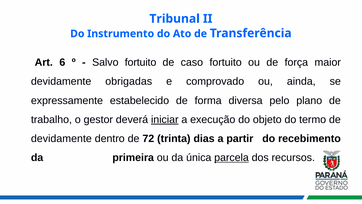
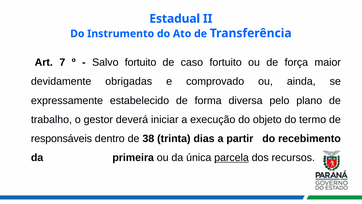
Tribunal: Tribunal -> Estadual (175, 19)
6: 6 -> 7 (62, 62)
iniciar underline: present -> none (165, 119)
devidamente: devidamente -> responsáveis (61, 138)
72: 72 -> 38 (148, 138)
